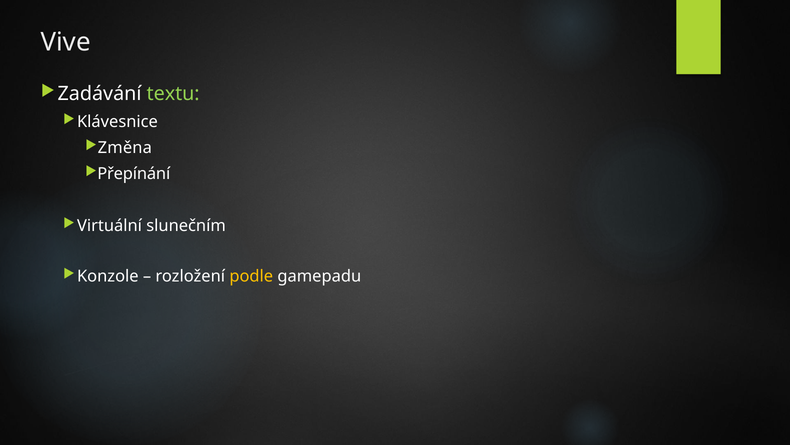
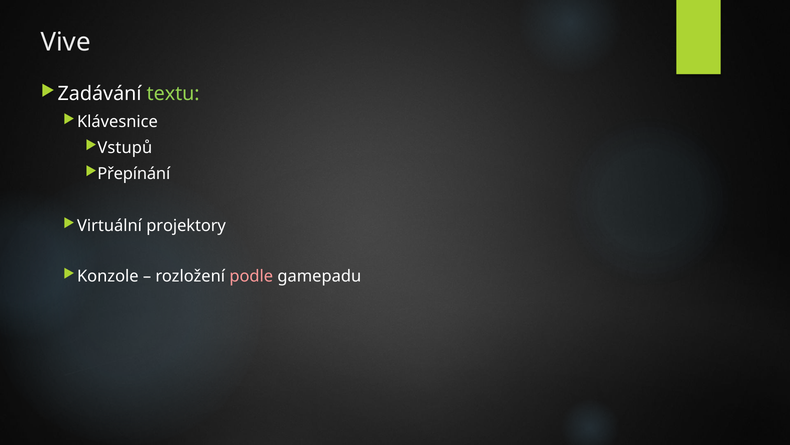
Změna: Změna -> Vstupů (125, 147)
slunečním: slunečním -> projektory (186, 225)
podle colour: yellow -> pink (251, 276)
